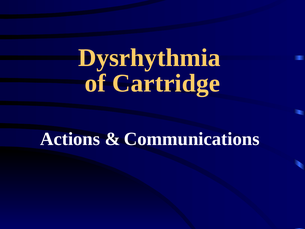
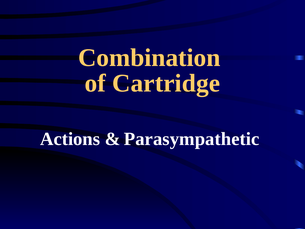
Dysrhythmia: Dysrhythmia -> Combination (149, 58)
Communications: Communications -> Parasympathetic (192, 139)
